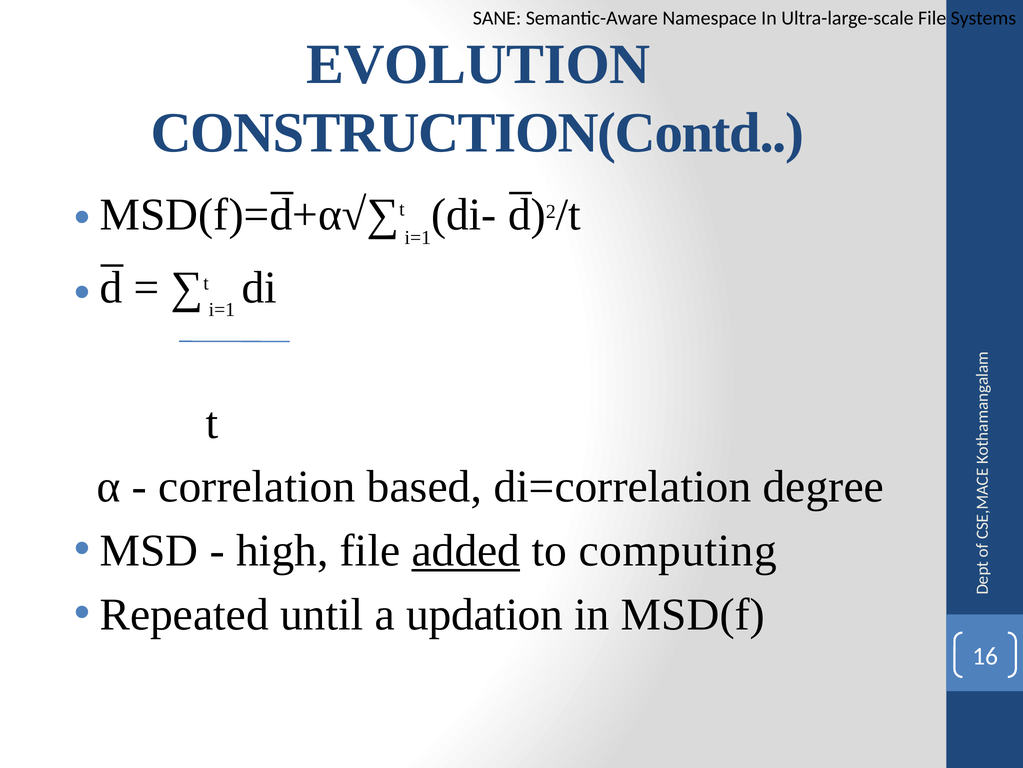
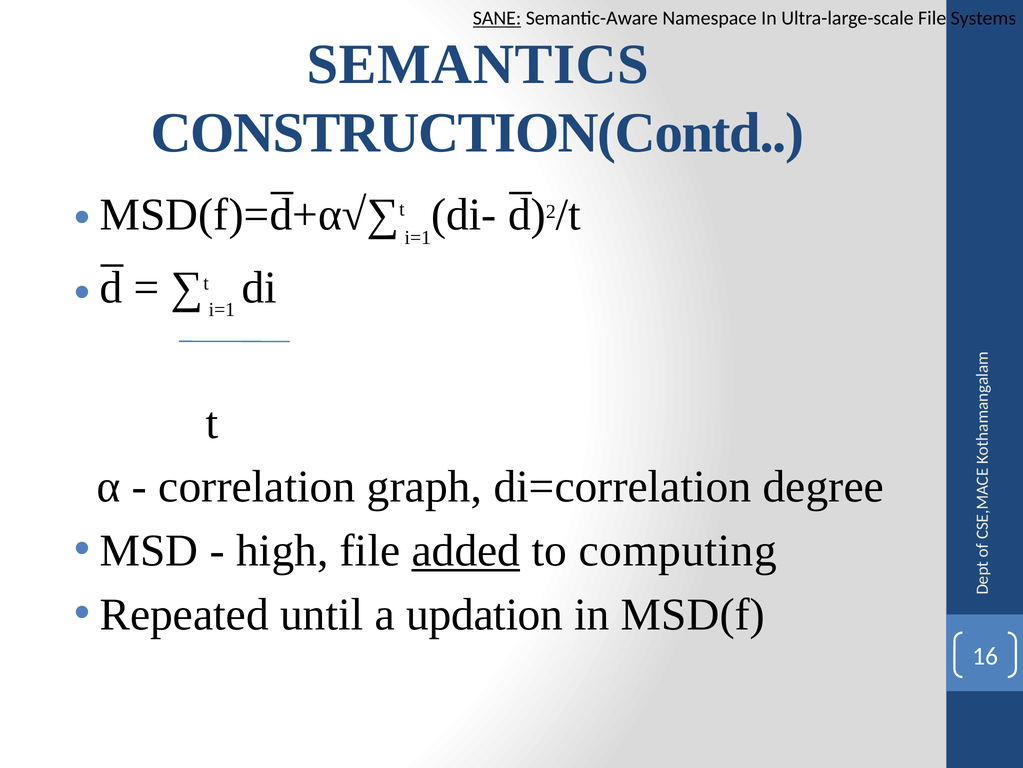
SANE underline: none -> present (497, 18)
EVOLUTION: EVOLUTION -> SEMANTICS (478, 65)
based: based -> graph (424, 486)
